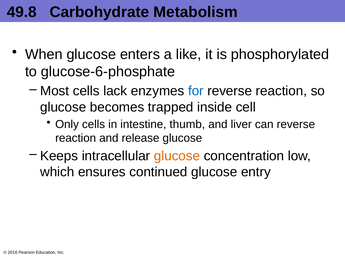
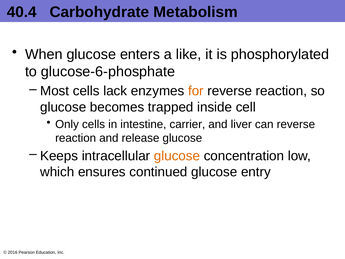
49.8: 49.8 -> 40.4 (22, 12)
for colour: blue -> orange (196, 91)
thumb: thumb -> carrier (187, 124)
